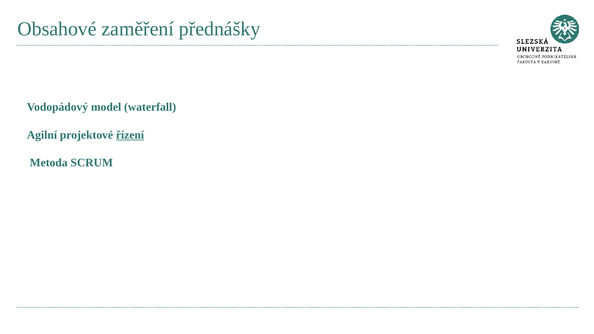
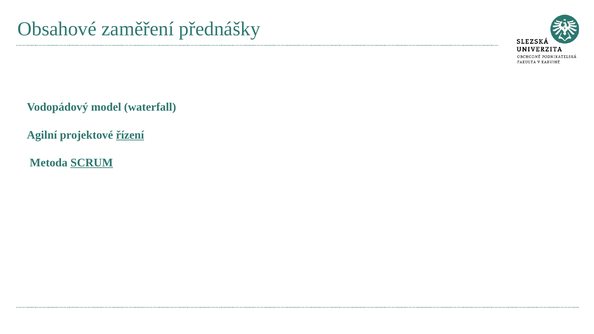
SCRUM underline: none -> present (92, 163)
